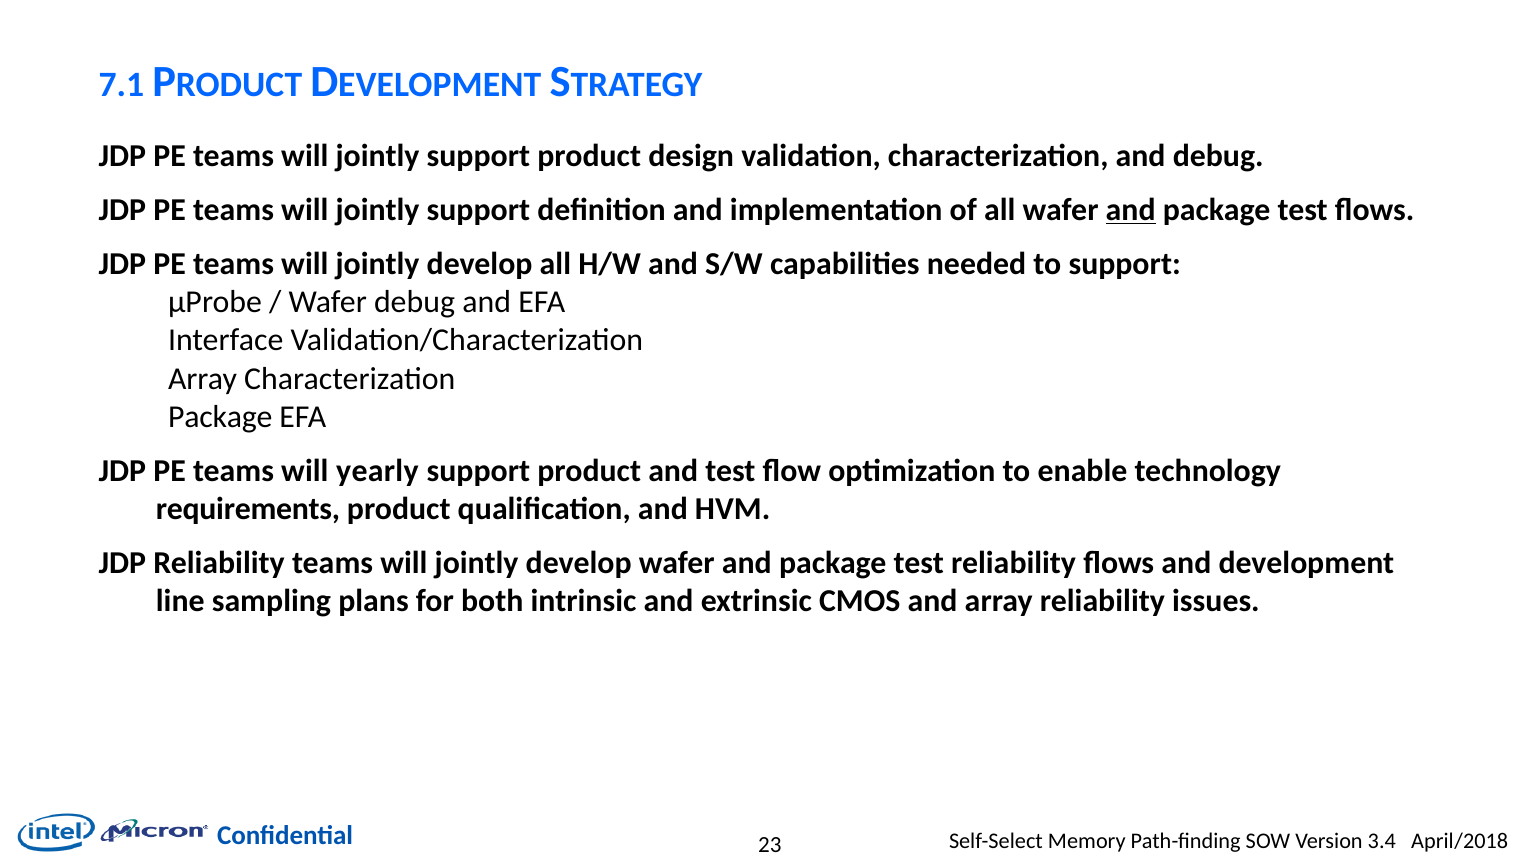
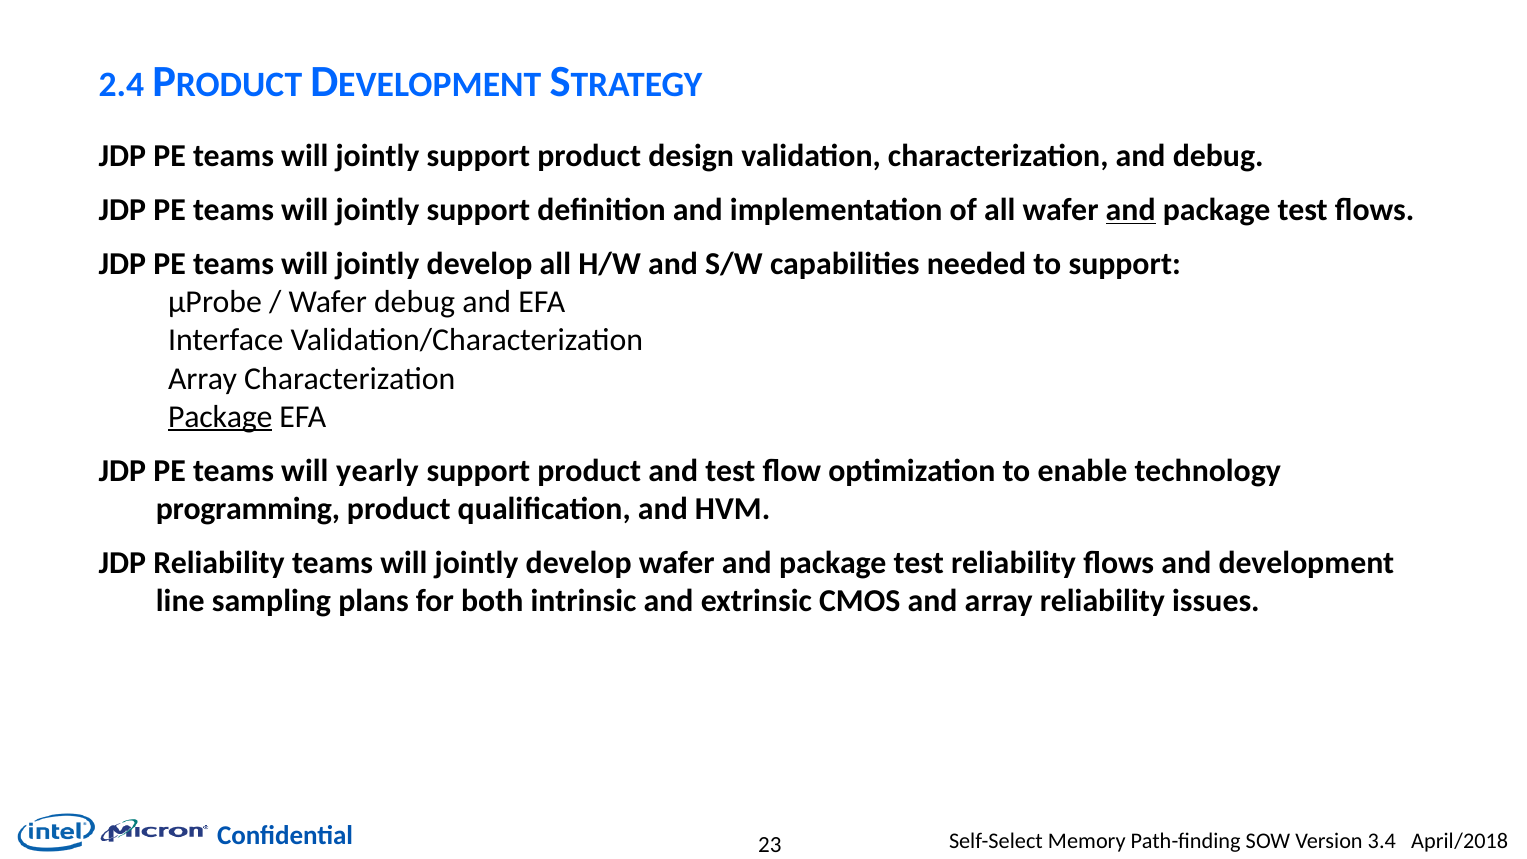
7.1: 7.1 -> 2.4 (121, 85)
Package underline: none -> present (220, 417)
requirements: requirements -> programming (248, 509)
